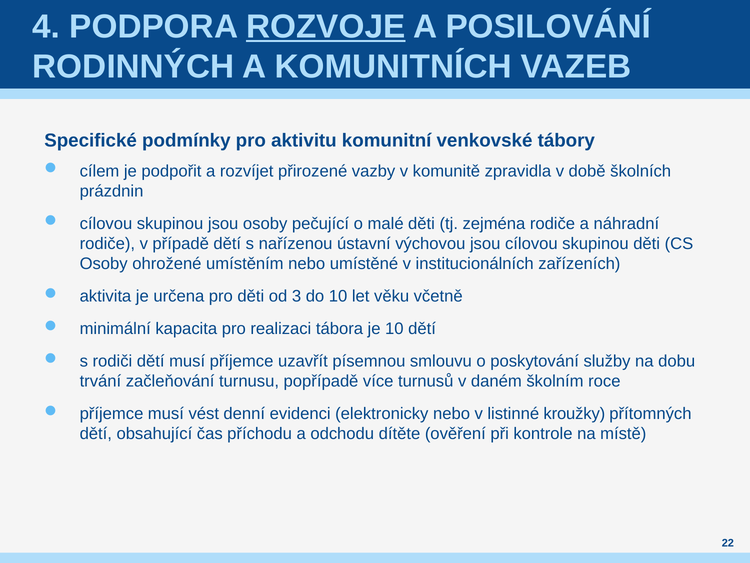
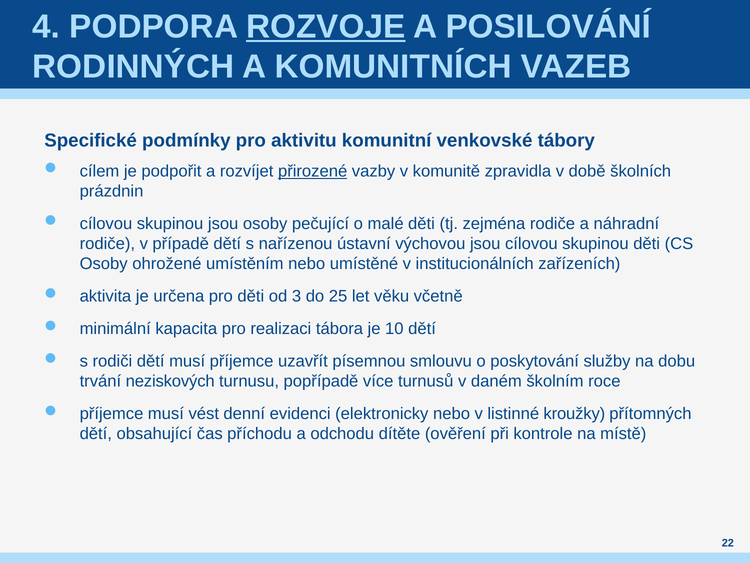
přirozené underline: none -> present (313, 171)
do 10: 10 -> 25 (338, 296)
začleňování: začleňování -> neziskových (170, 381)
